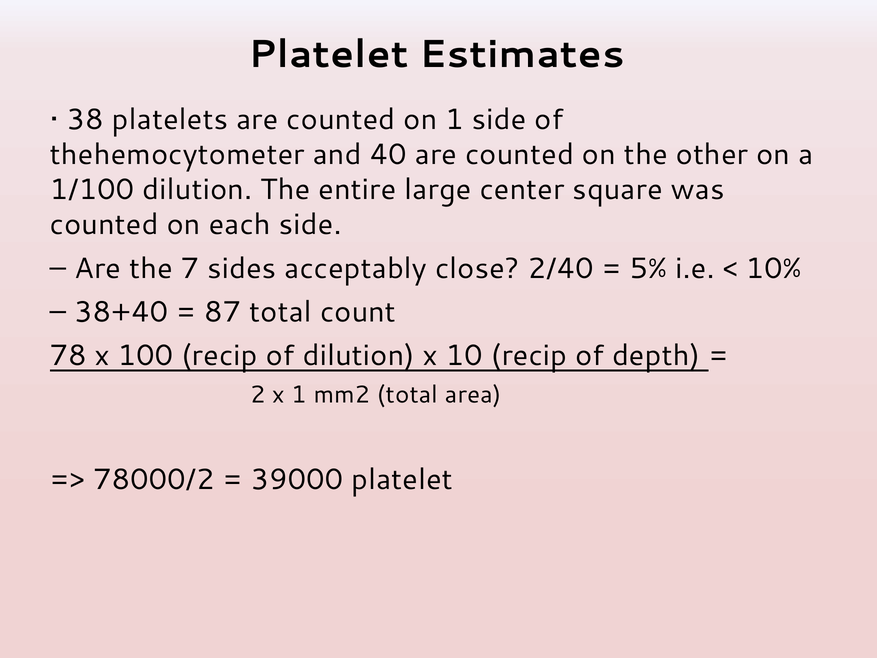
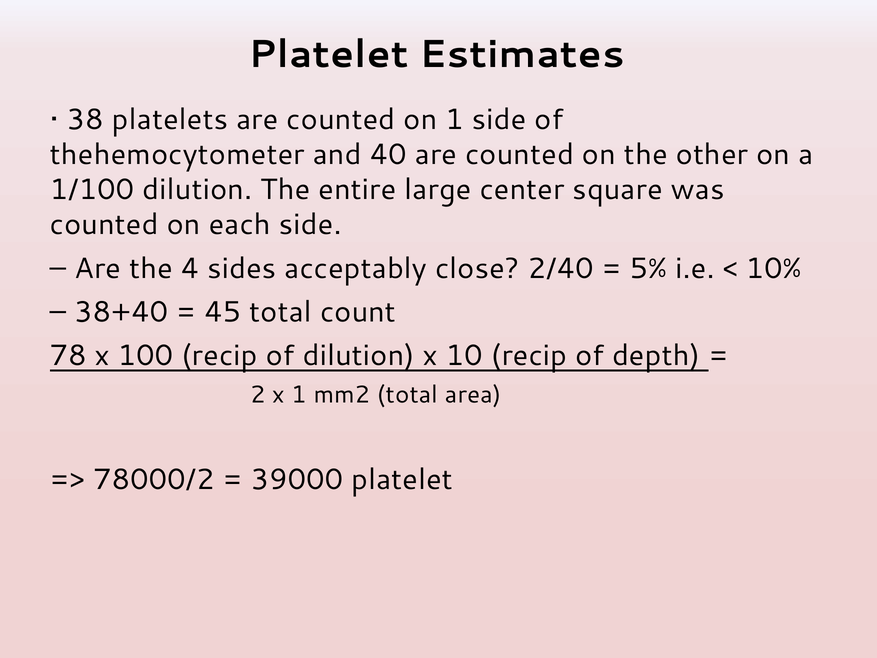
7: 7 -> 4 (190, 268)
87: 87 -> 45 (223, 312)
